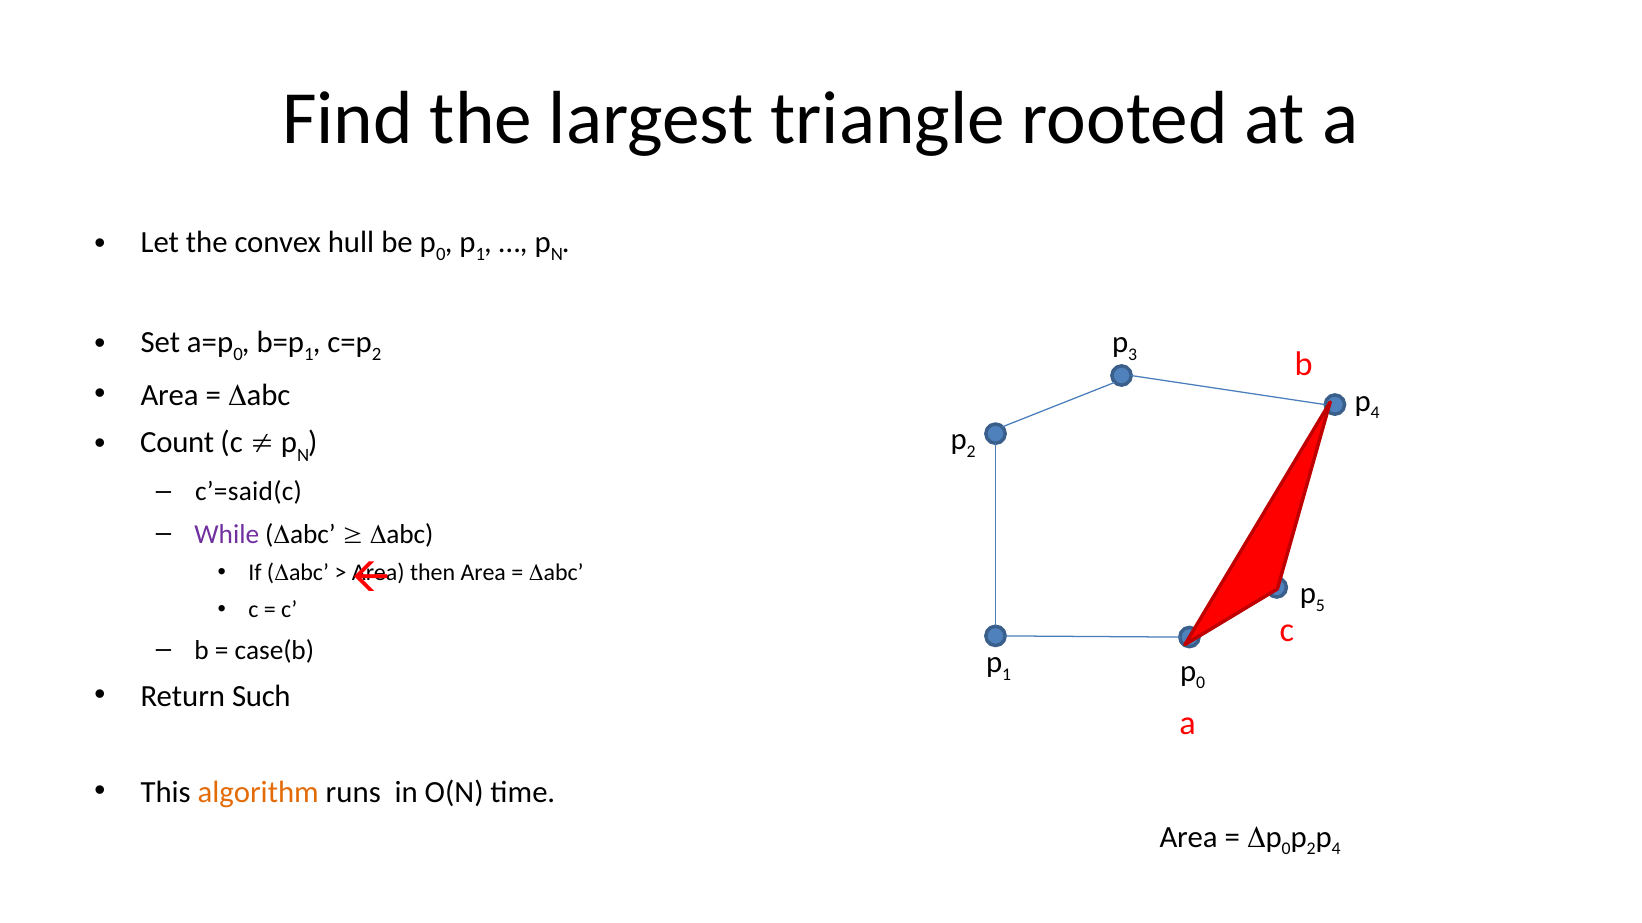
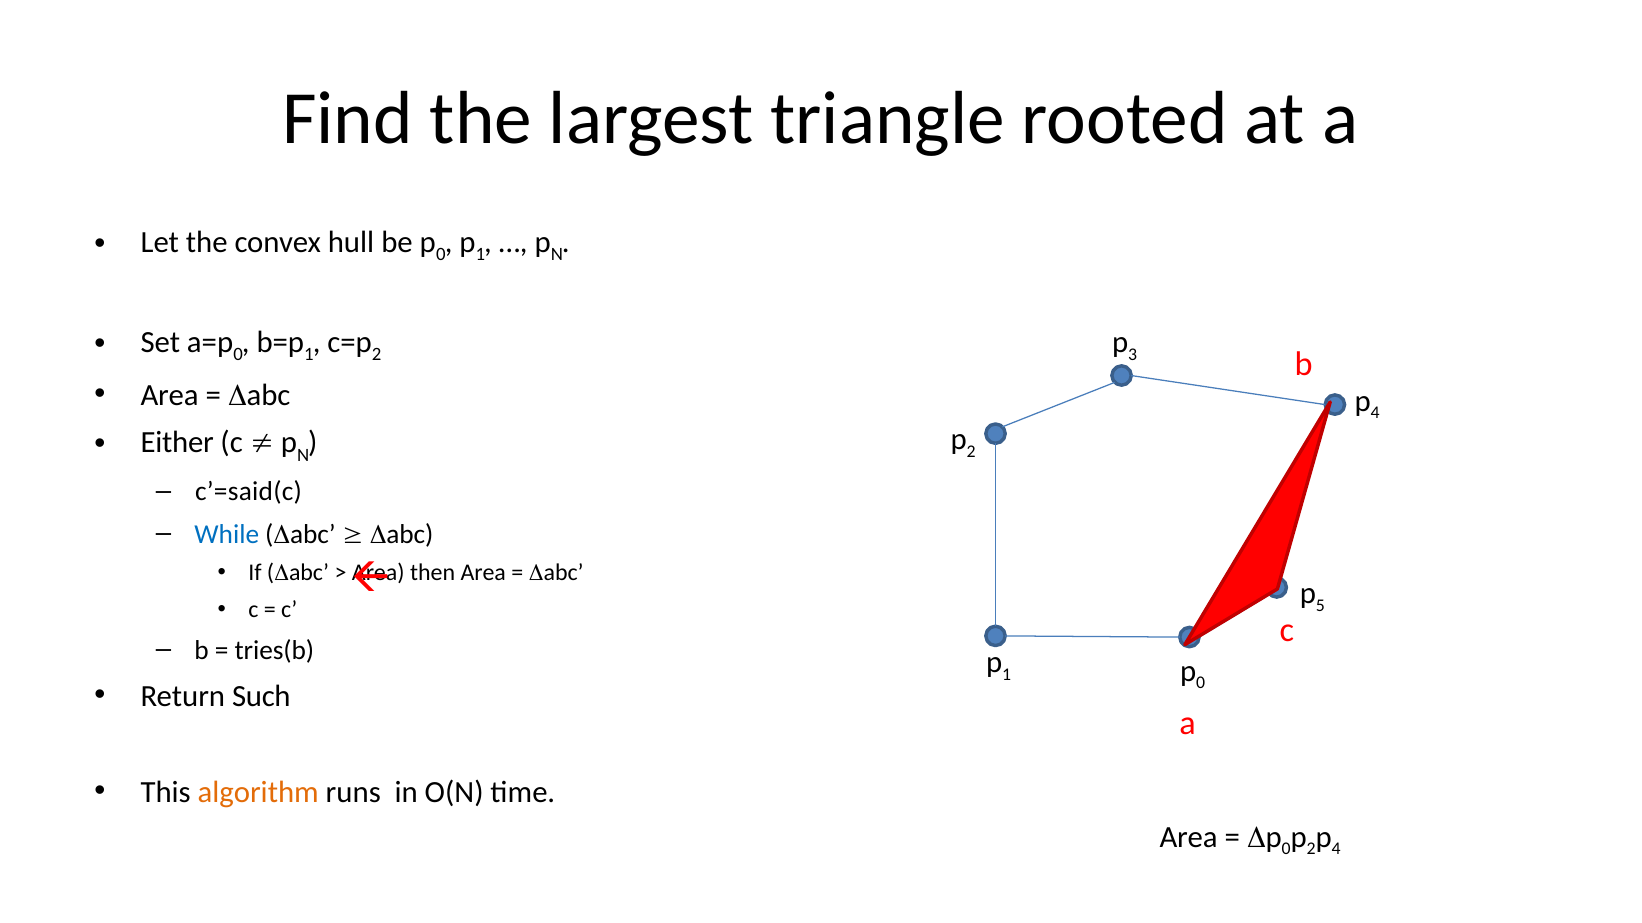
Count: Count -> Either (177, 443)
While colour: purple -> blue (227, 534)
case(b: case(b -> tries(b (274, 651)
